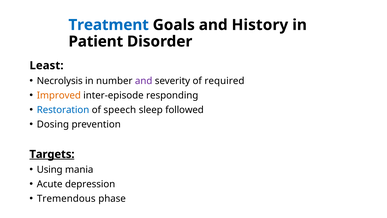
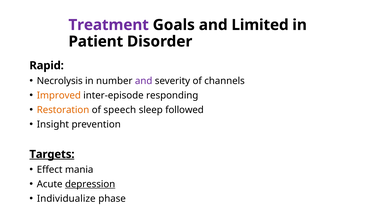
Treatment colour: blue -> purple (109, 25)
History: History -> Limited (260, 25)
Least: Least -> Rapid (47, 65)
required: required -> channels (225, 81)
Restoration colour: blue -> orange (63, 110)
Dosing: Dosing -> Insight (53, 124)
Using: Using -> Effect (50, 169)
depression underline: none -> present (90, 184)
Tremendous: Tremendous -> Individualize (66, 198)
